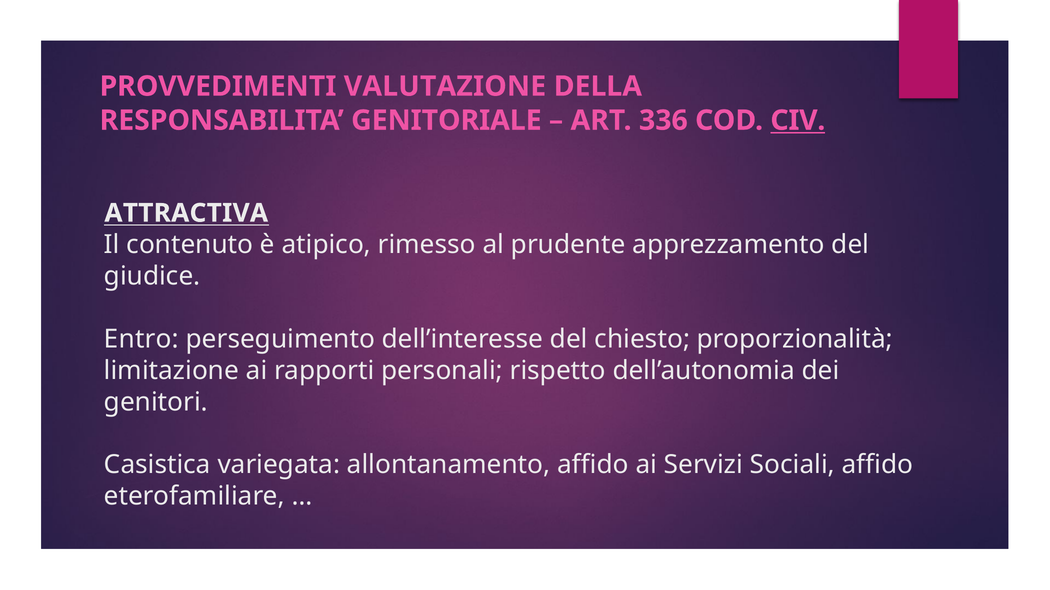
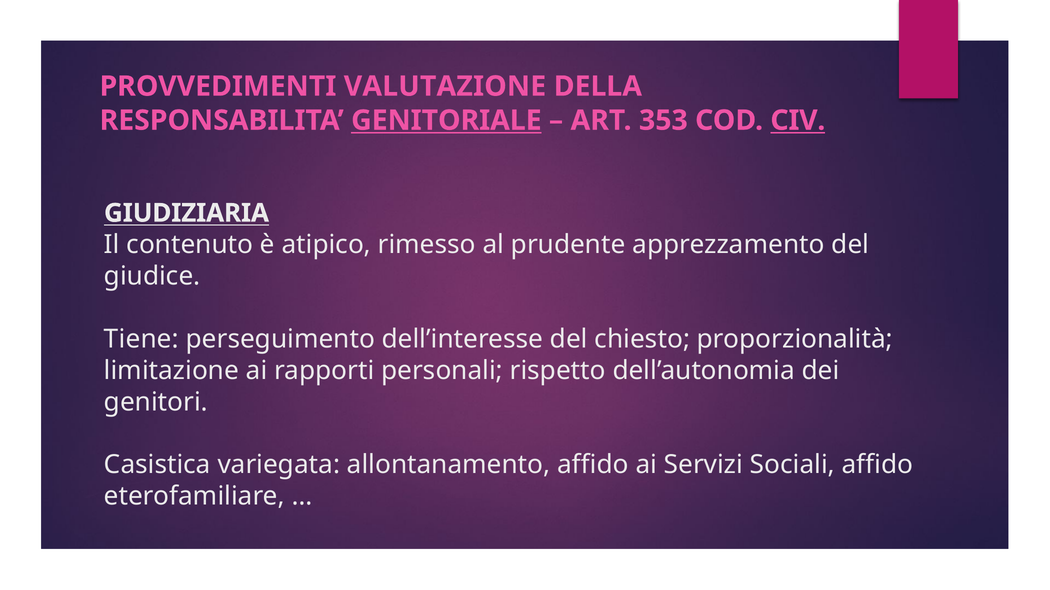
GENITORIALE underline: none -> present (446, 121)
336: 336 -> 353 (663, 121)
ATTRACTIVA: ATTRACTIVA -> GIUDIZIARIA (186, 213)
Entro: Entro -> Tiene (141, 339)
